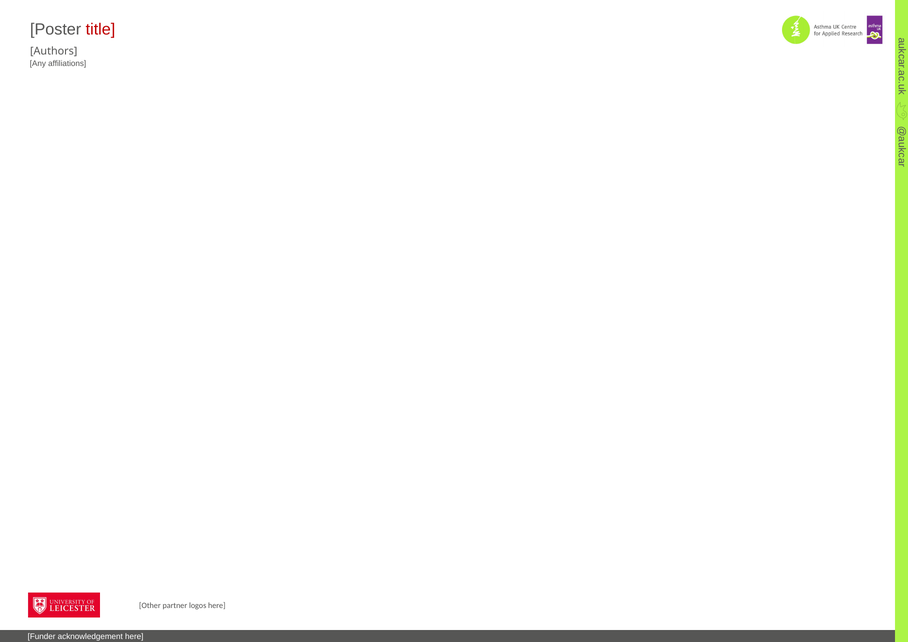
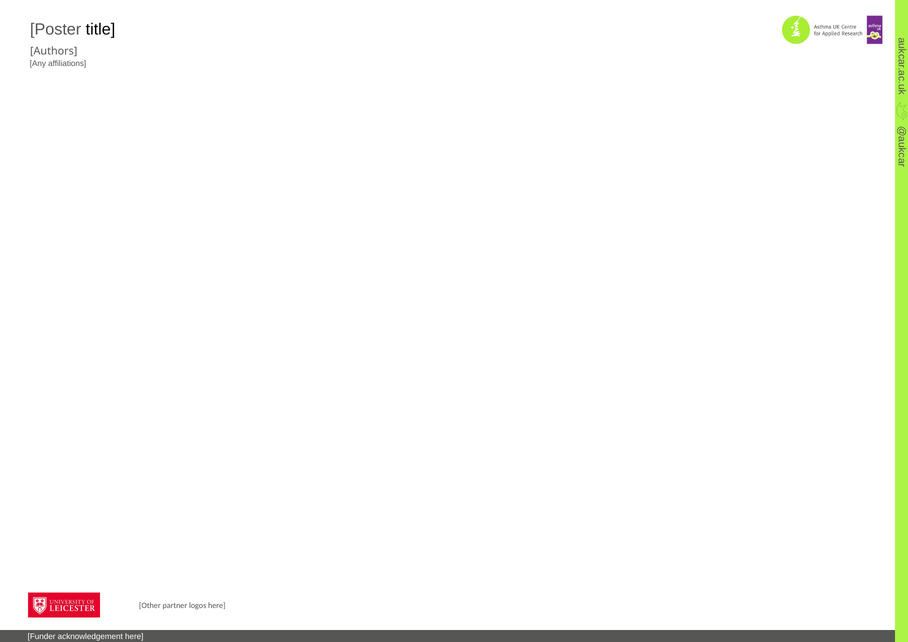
title colour: red -> black (100, 29)
